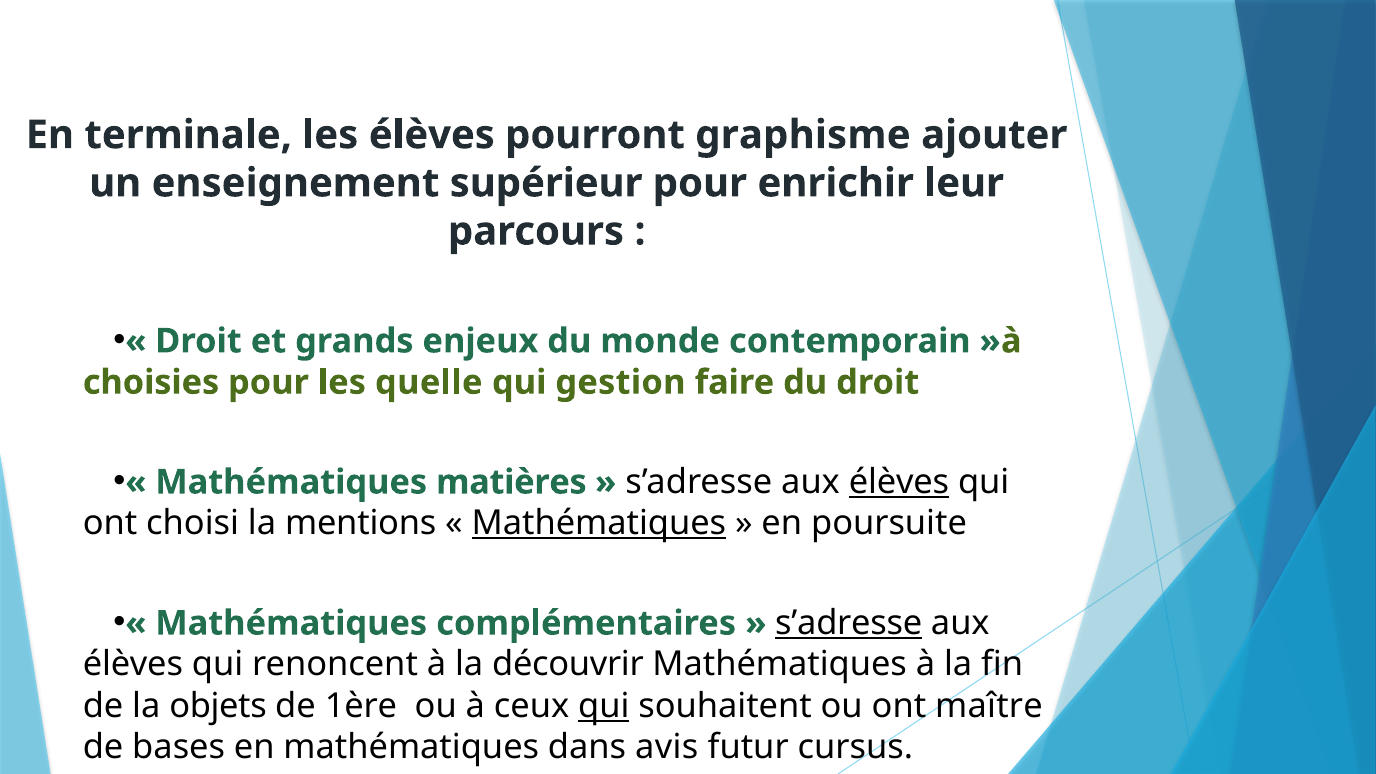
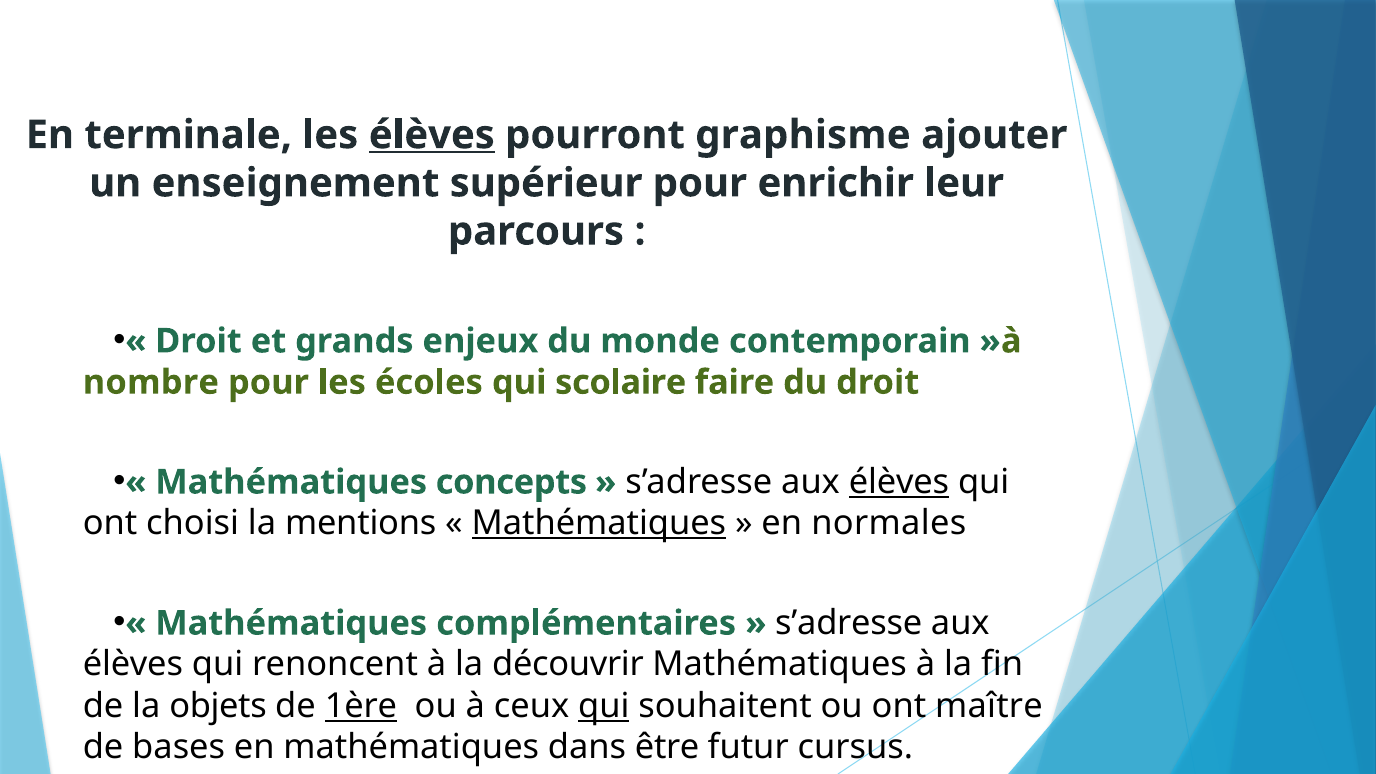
élèves underline: none -> present (432, 135)
choisies: choisies -> nombre (151, 382)
quelle: quelle -> écoles (429, 382)
gestion: gestion -> scolaire (621, 382)
matières: matières -> concepts (511, 482)
poursuite: poursuite -> normales (889, 523)
s’adresse underline: present -> none (849, 623)
1ère underline: none -> present (361, 706)
avis: avis -> être (667, 747)
